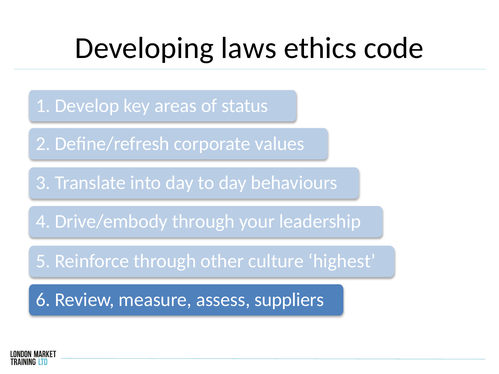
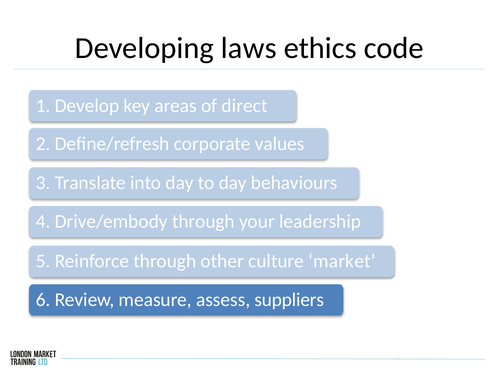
status: status -> direct (245, 106)
highest: highest -> market (342, 261)
